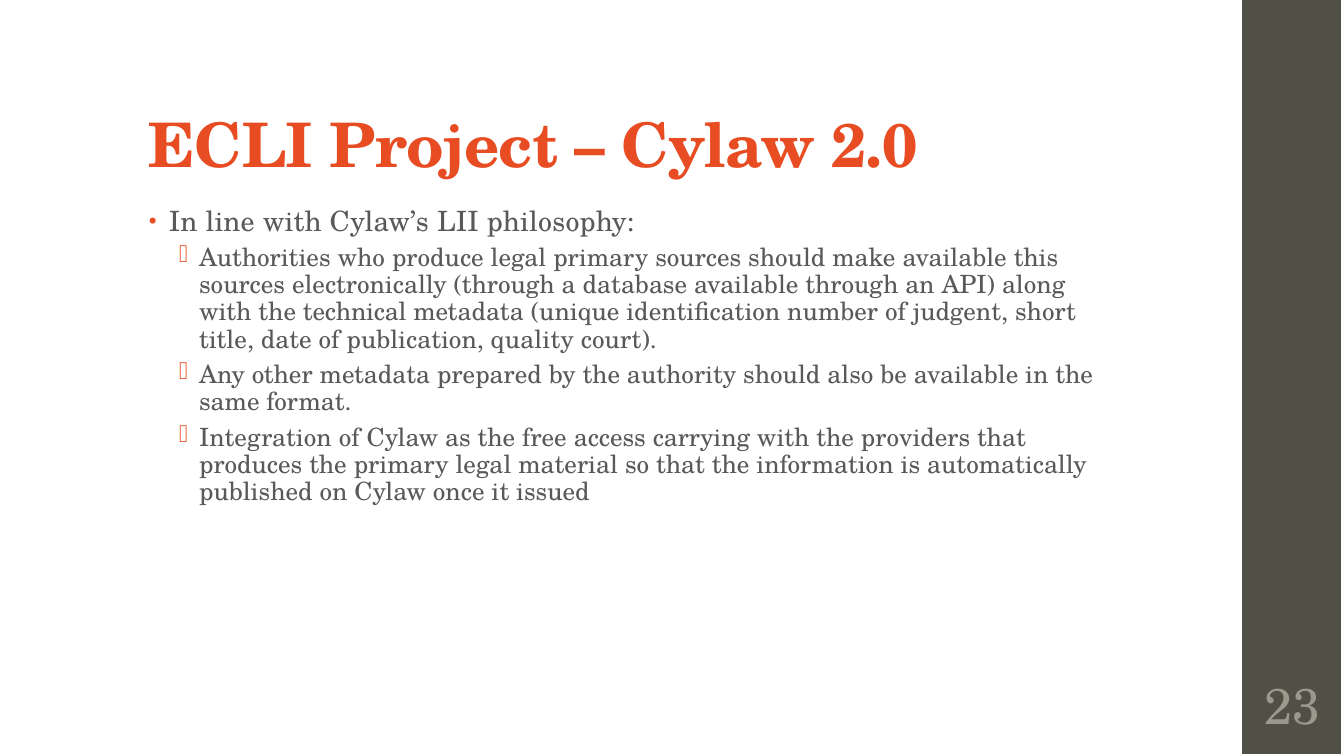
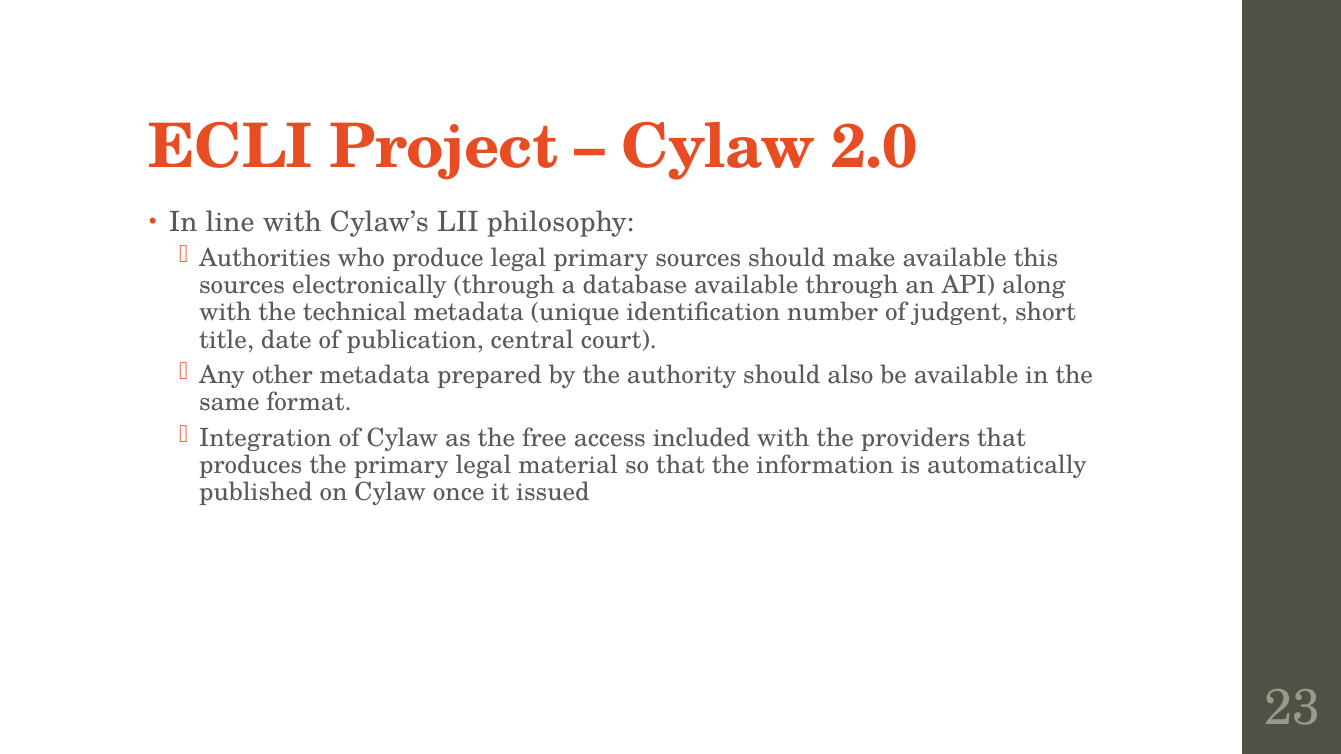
quality: quality -> central (532, 340)
carrying: carrying -> included (702, 438)
